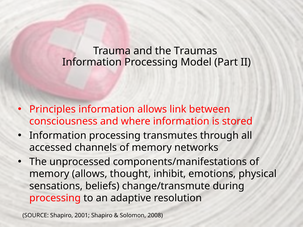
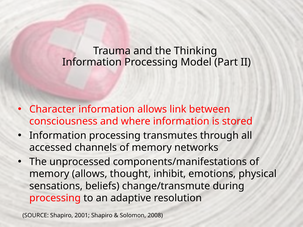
Traumas: Traumas -> Thinking (196, 51)
Principles: Principles -> Character (53, 109)
